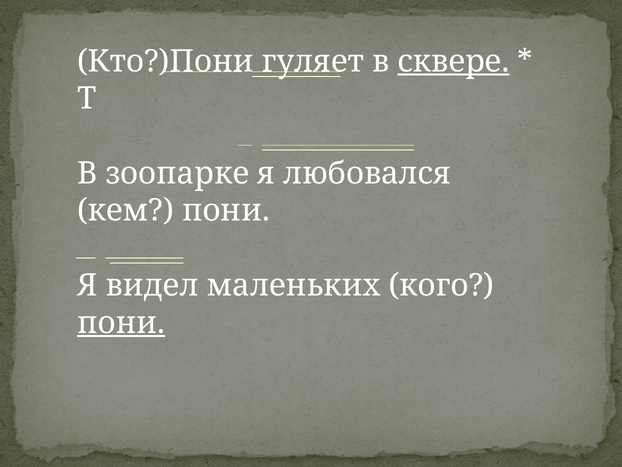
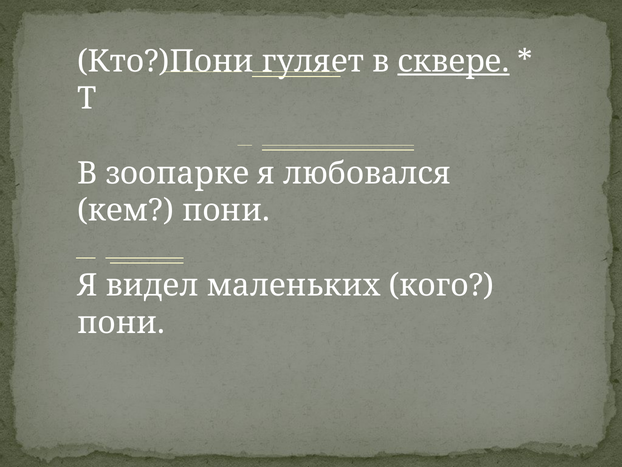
пони underline: present -> none (121, 322)
